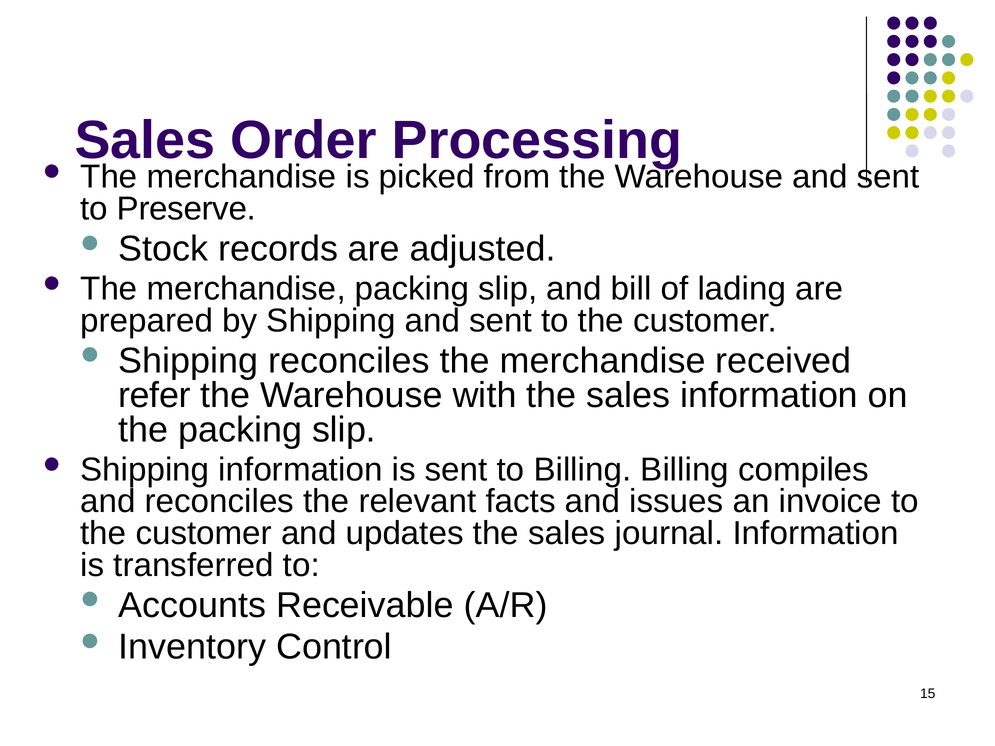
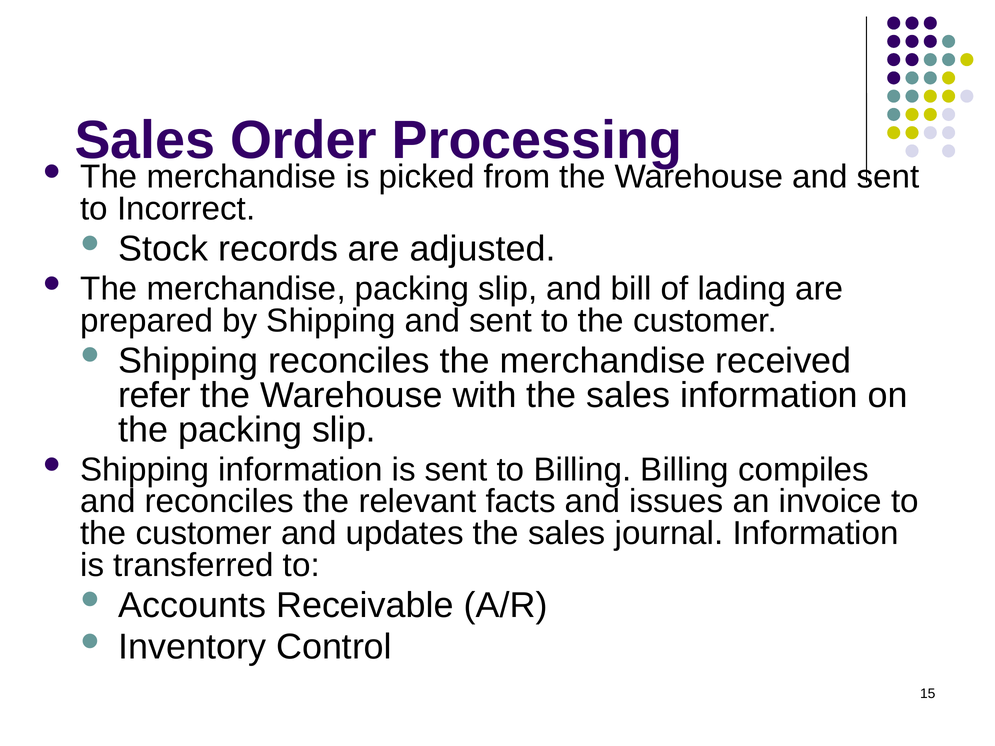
Preserve: Preserve -> Incorrect (186, 209)
